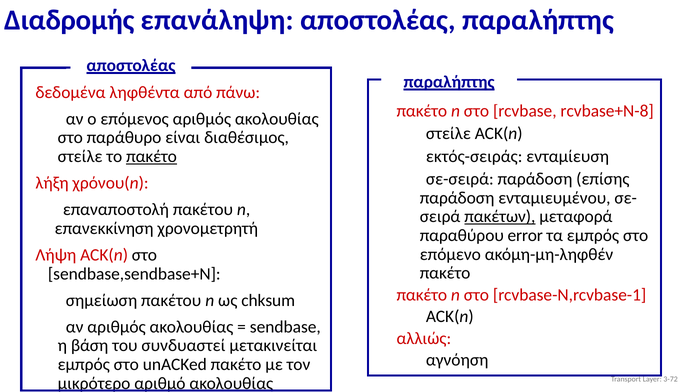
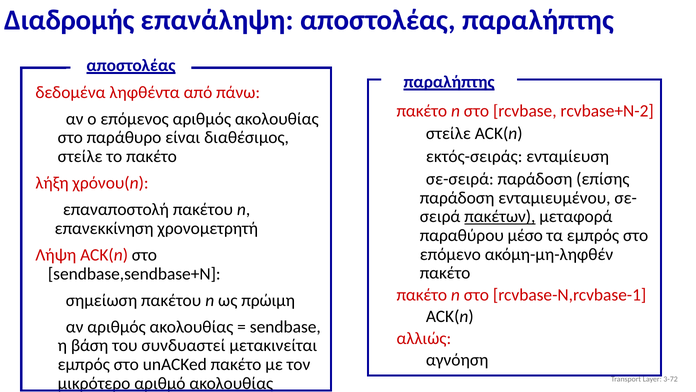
rcvbase+N-8: rcvbase+N-8 -> rcvbase+N-2 (607, 111)
πακέτο underline: present -> none (152, 156)
error: error -> μέσο (525, 235)
chksum: chksum -> πρώιμη (268, 300)
